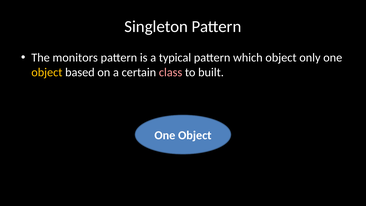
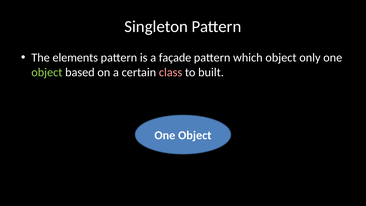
monitors: monitors -> elements (75, 58)
typical: typical -> façade (175, 58)
object colour: yellow -> light green (47, 72)
